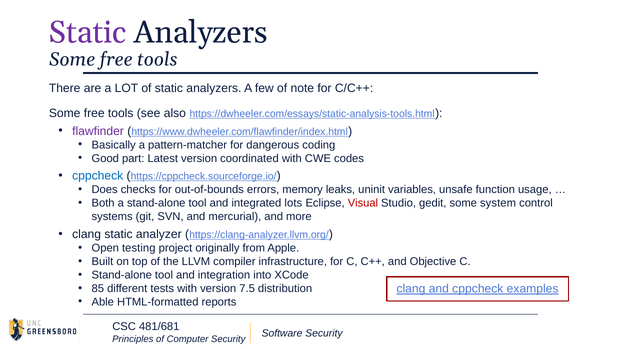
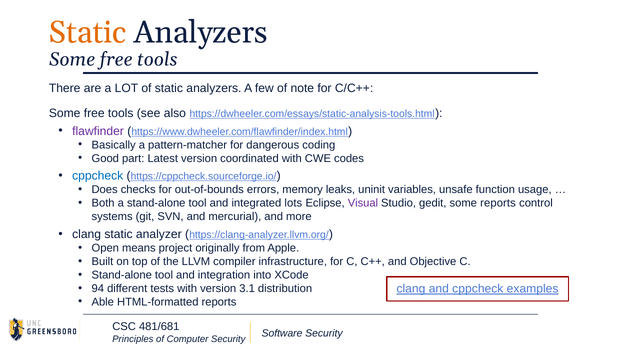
Static colour: purple -> orange (88, 32)
Visual colour: red -> purple (363, 203)
some system: system -> reports (498, 203)
testing: testing -> means (139, 248)
85: 85 -> 94 (98, 289)
7.5: 7.5 -> 3.1 (247, 289)
